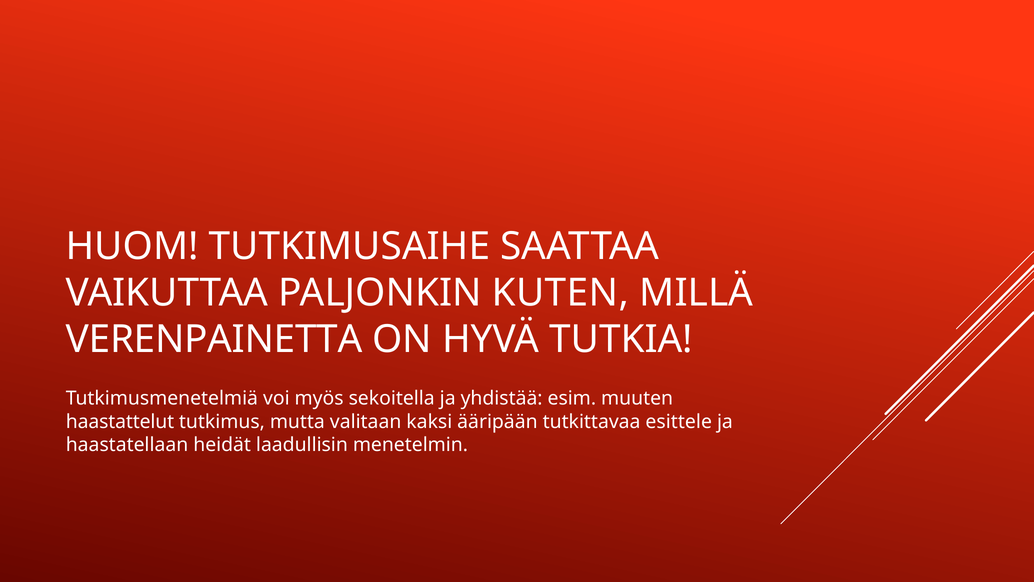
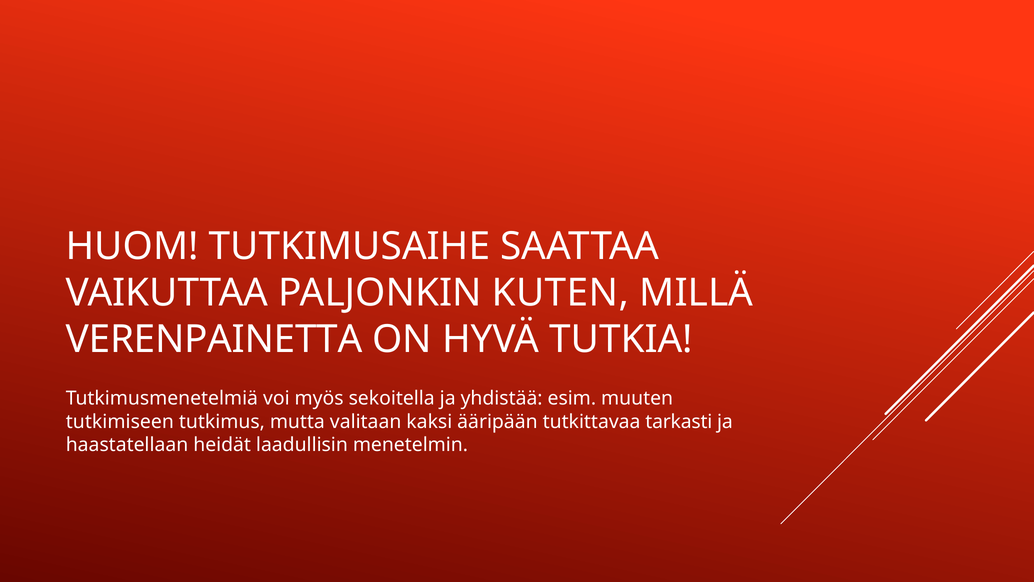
haastattelut: haastattelut -> tutkimiseen (120, 421)
esittele: esittele -> tarkasti (679, 421)
